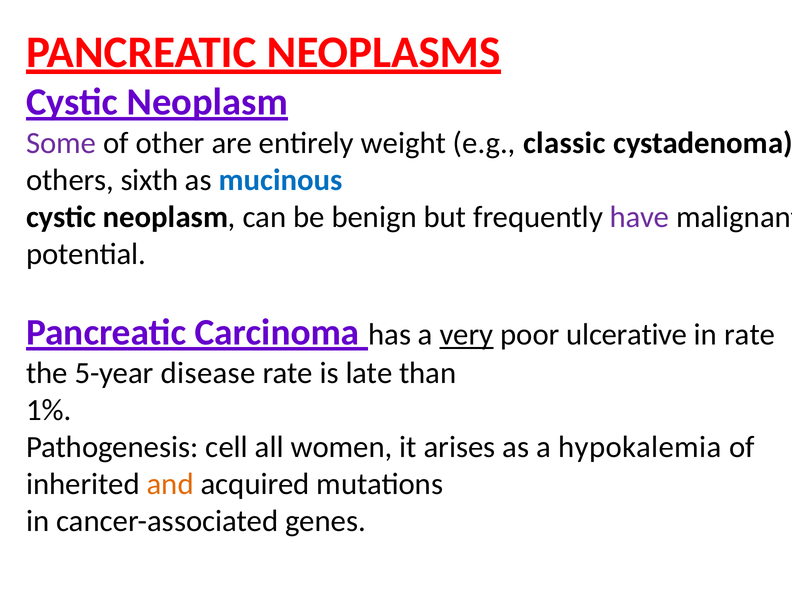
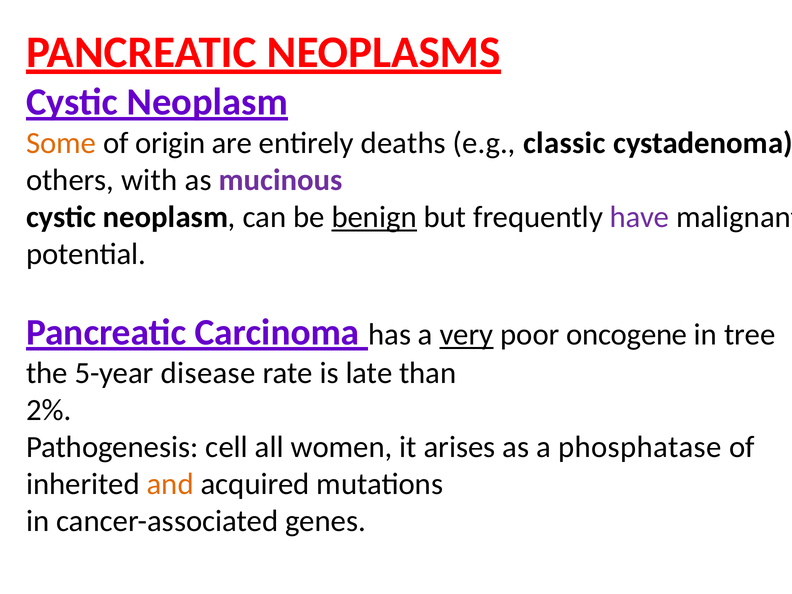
Some colour: purple -> orange (61, 143)
other: other -> origin (170, 143)
weight: weight -> deaths (403, 143)
sixth: sixth -> with (149, 180)
mucinous colour: blue -> purple (281, 180)
benign underline: none -> present (374, 217)
ulcerative: ulcerative -> oncogene (627, 335)
in rate: rate -> tree (750, 335)
1%: 1% -> 2% (49, 410)
hypokalemia: hypokalemia -> phosphatase (640, 447)
